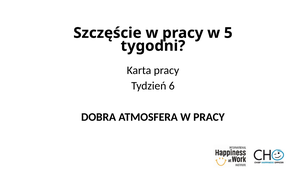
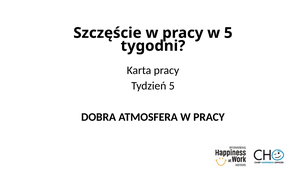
Tydzień 6: 6 -> 5 (172, 86)
